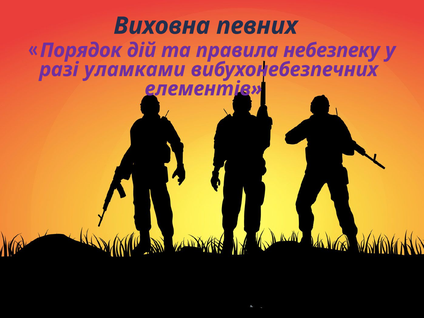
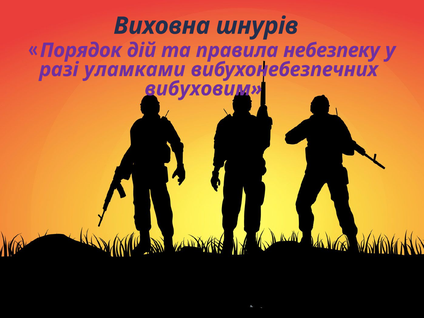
певних: певних -> шнурів (257, 26)
елементів: елементів -> вибуховим (203, 89)
